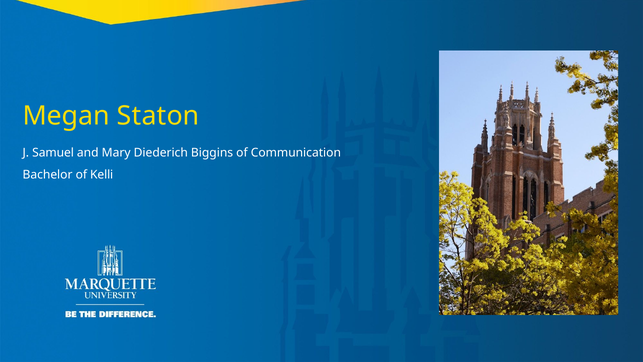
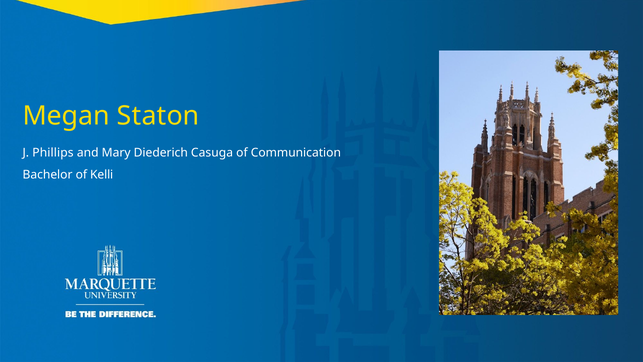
Samuel: Samuel -> Phillips (53, 153)
Biggins: Biggins -> Casuga (212, 153)
